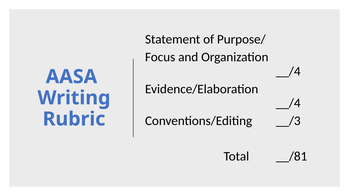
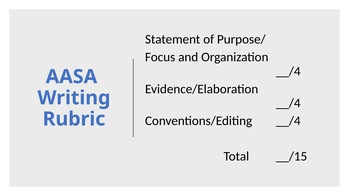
Conventions/Editing __/3: __/3 -> __/4 (288, 121)
__/81: __/81 -> __/15 (292, 157)
